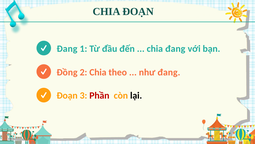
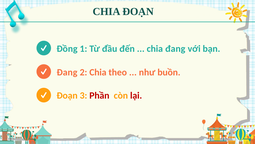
Đang: Đang -> Đồng (67, 49)
Đồng: Đồng -> Đang (67, 72)
như đang: đang -> buồn (169, 72)
lại colour: black -> red (136, 95)
